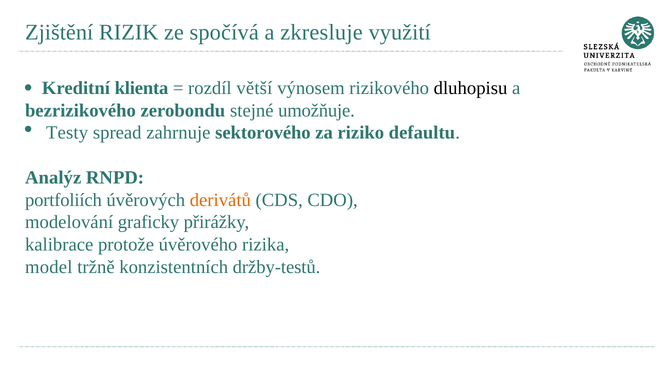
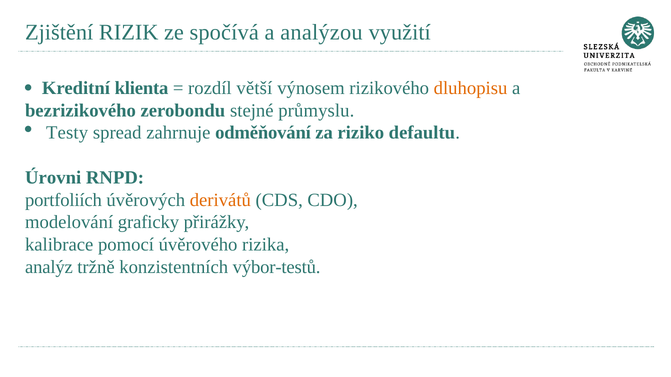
zkresluje: zkresluje -> analýzou (321, 33)
dluhopisu colour: black -> orange (471, 88)
umožňuje: umožňuje -> průmyslu (316, 111)
sektorového: sektorového -> odměňování (263, 133)
Analýz: Analýz -> Úrovni (53, 178)
protože: protože -> pomocí (126, 245)
model: model -> analýz (49, 267)
držby-testů: držby-testů -> výbor-testů (277, 267)
